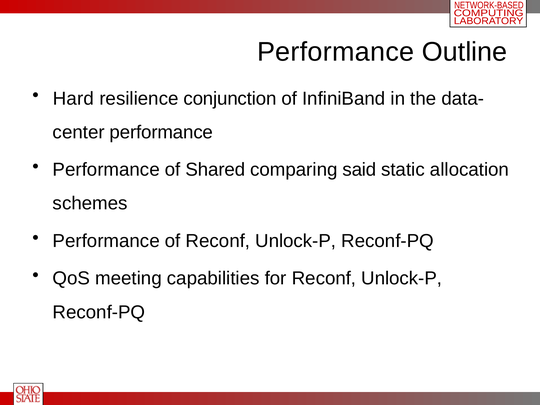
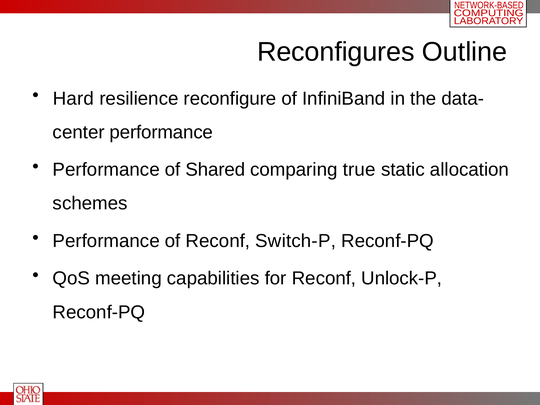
Performance: Performance -> Reconfigures (336, 52)
conjunction: conjunction -> reconfigure (230, 99)
said: said -> true (359, 170)
of Reconf Unlock-P: Unlock-P -> Switch-P (296, 241)
